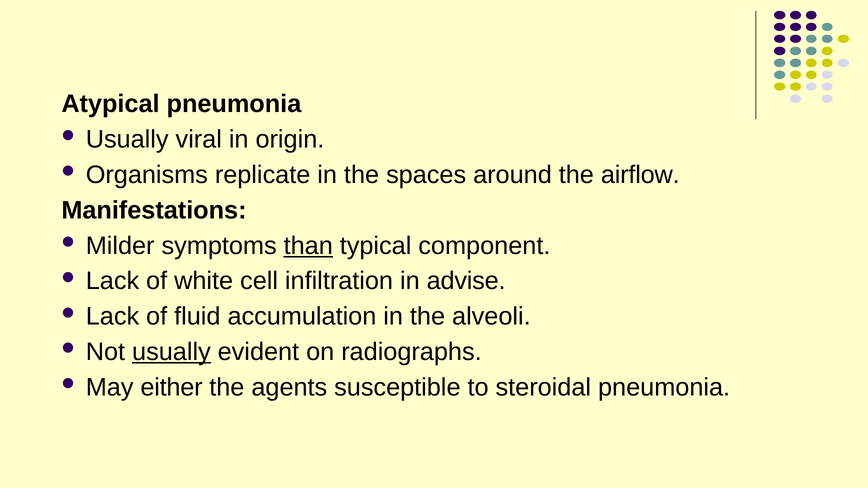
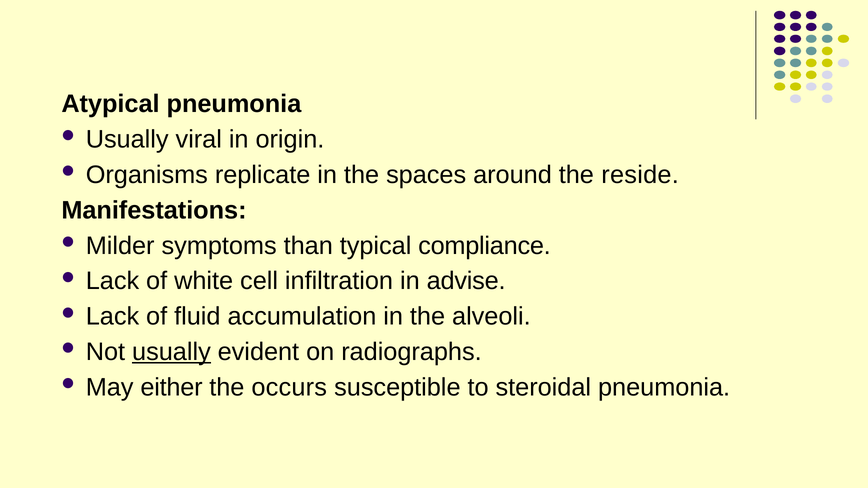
airflow: airflow -> reside (640, 175)
than underline: present -> none (308, 246)
component: component -> compliance (484, 246)
agents: agents -> occurs (289, 388)
